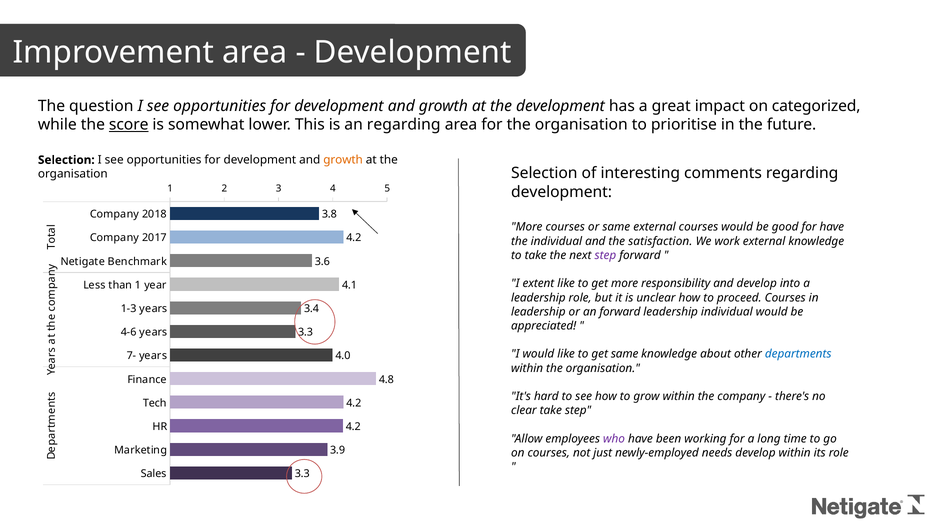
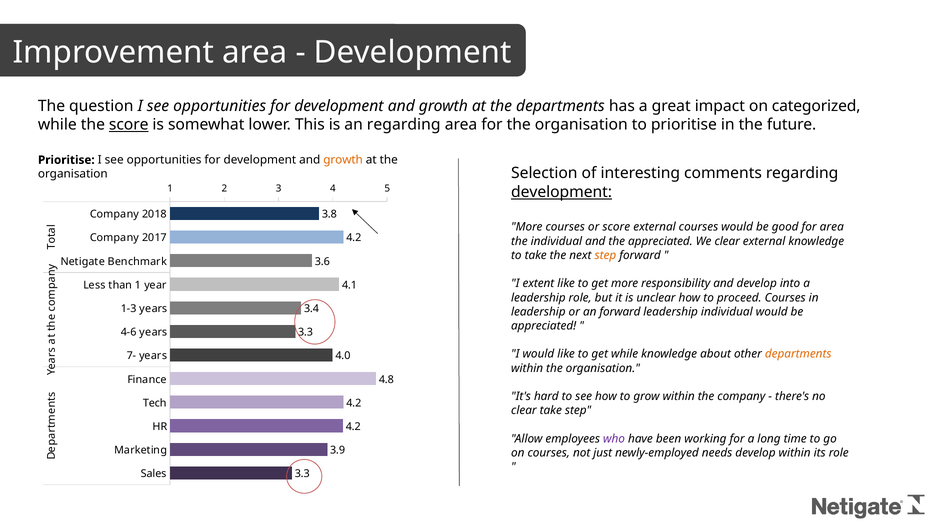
the development: development -> departments (560, 106)
Selection: Selection -> Prioritise (66, 160)
development underline: none -> present (562, 192)
or same: same -> score (616, 227)
for have: have -> area (832, 227)
the satisfaction: satisfaction -> appreciated (660, 241)
We work: work -> clear (727, 241)
step colour: purple -> orange (605, 255)
get same: same -> while (625, 354)
departments colour: blue -> orange (798, 354)
